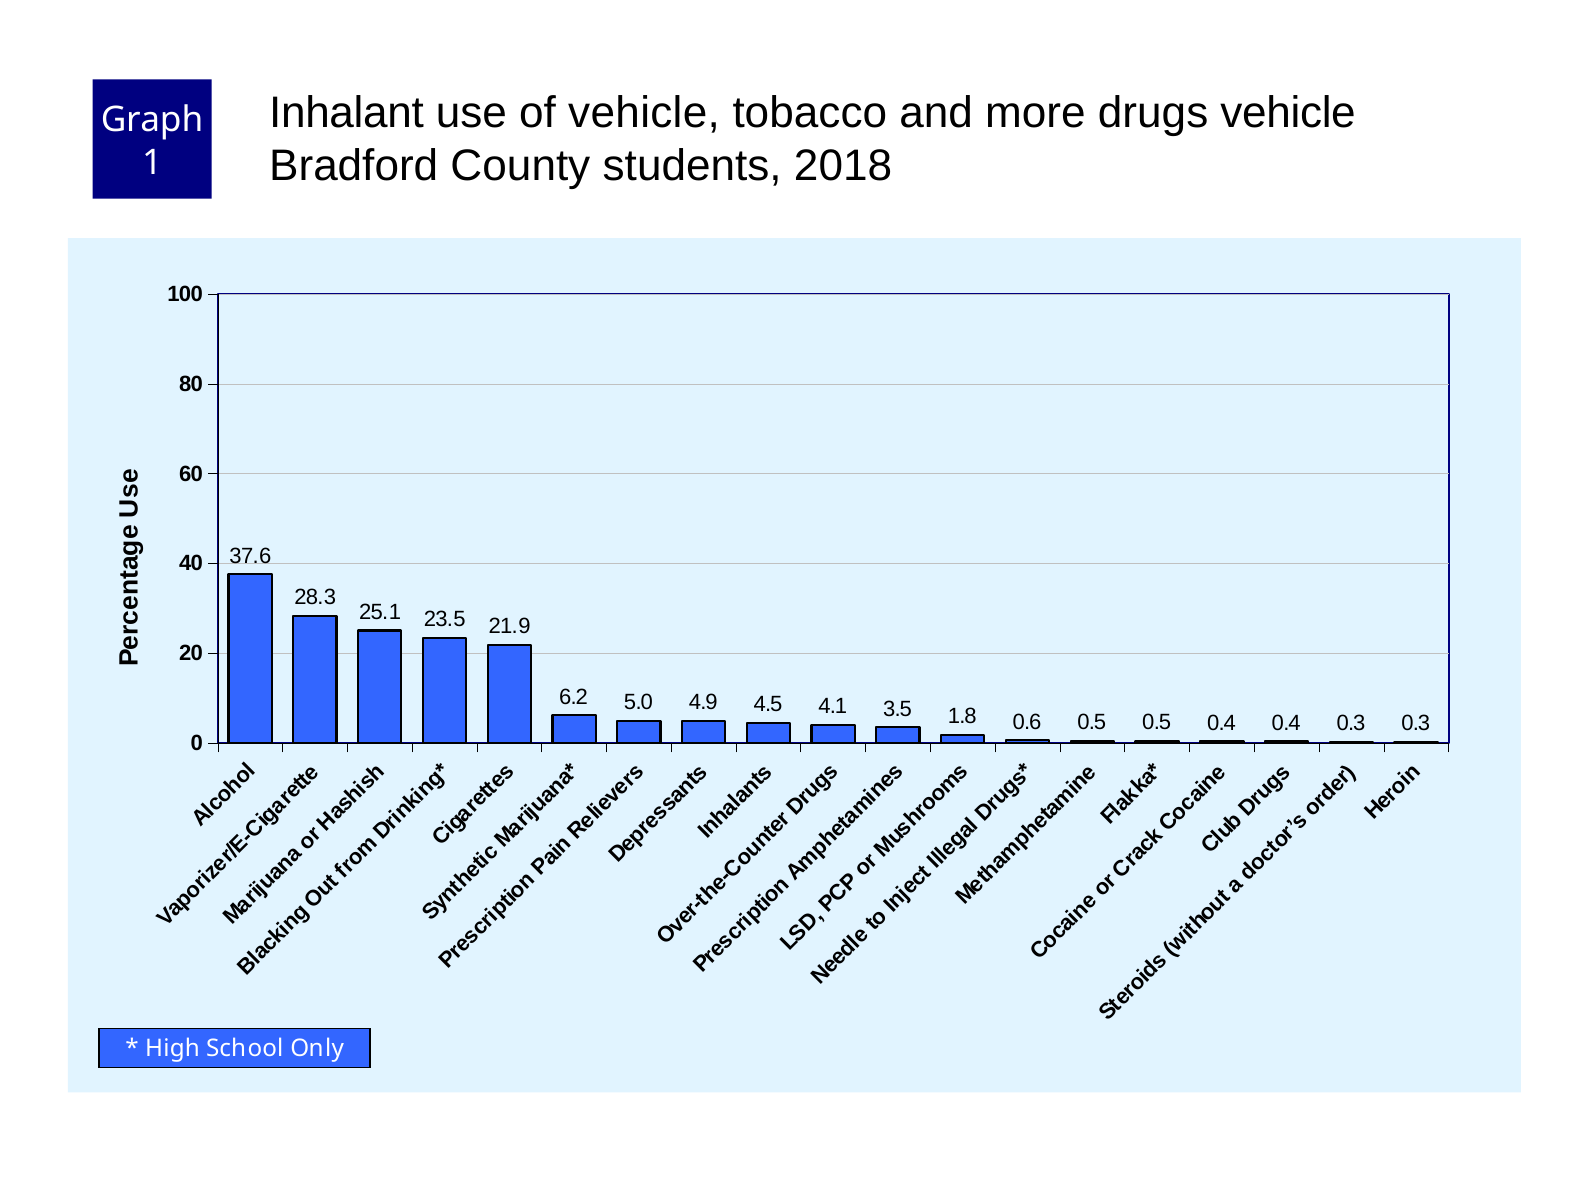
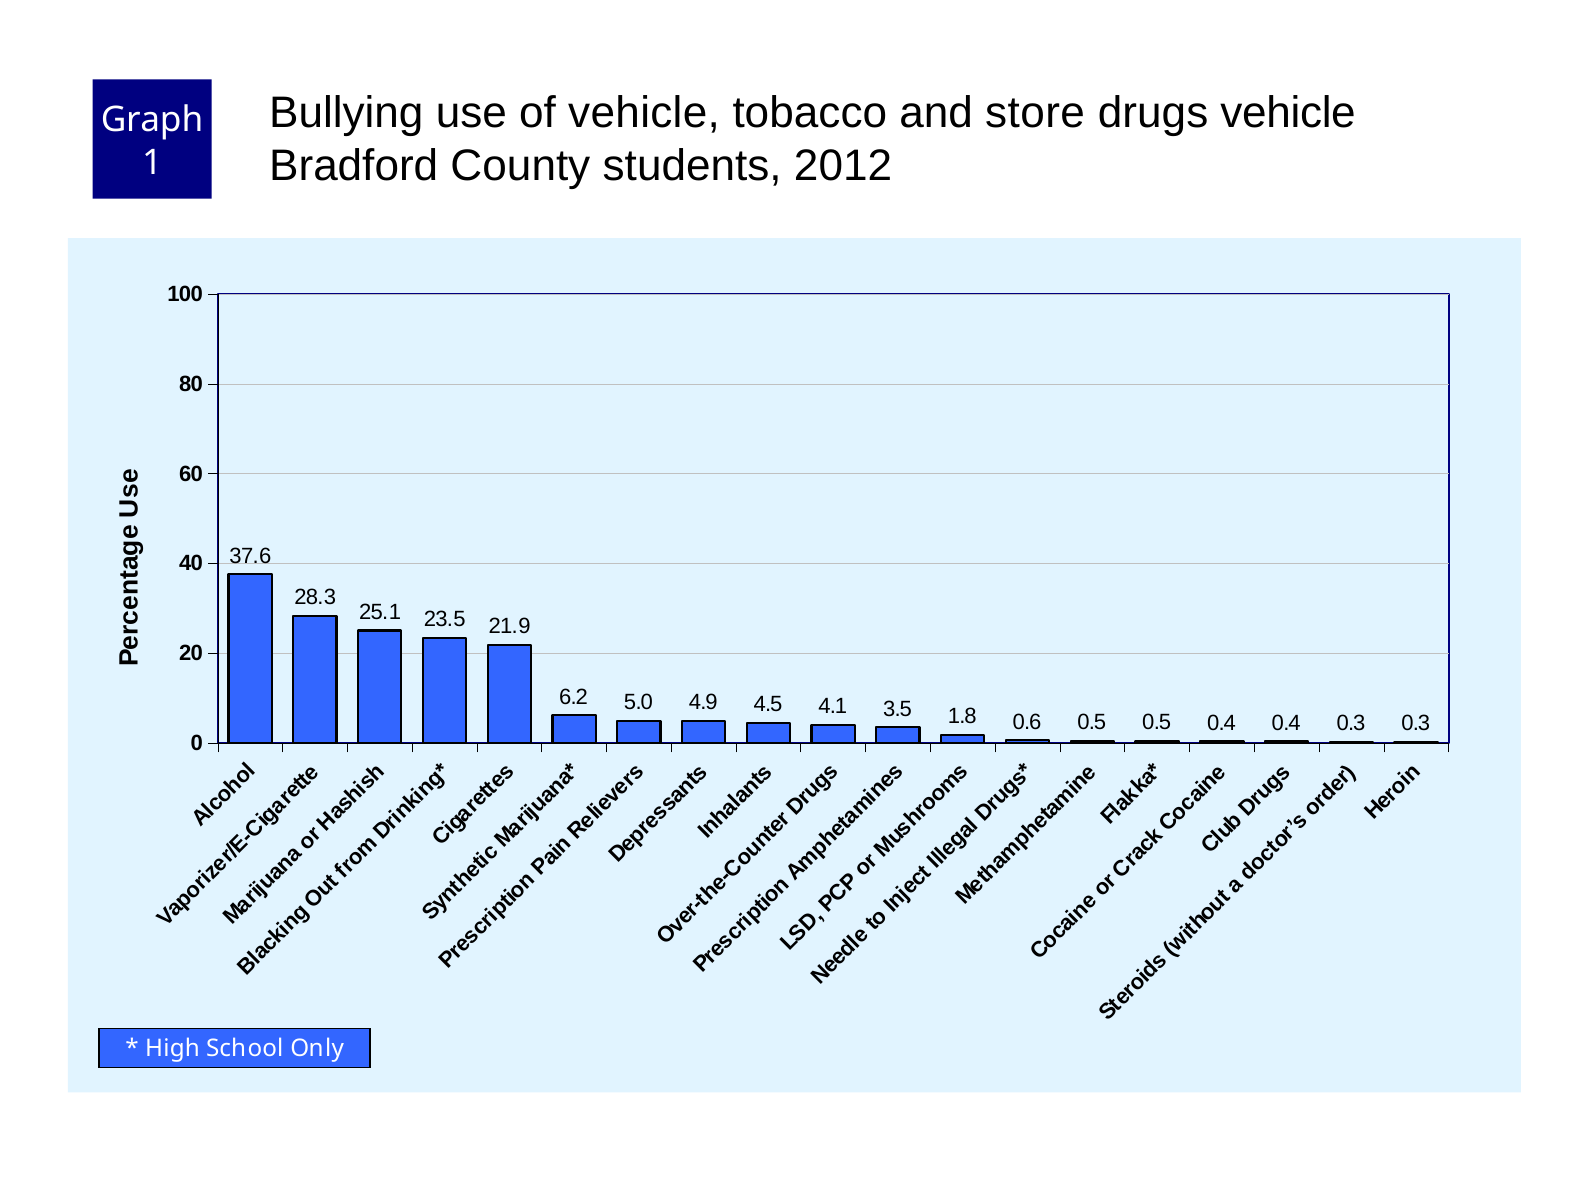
Inhalant: Inhalant -> Bullying (346, 113)
more: more -> store (1035, 113)
2018: 2018 -> 2012 (843, 166)
